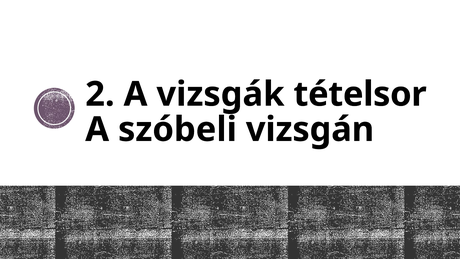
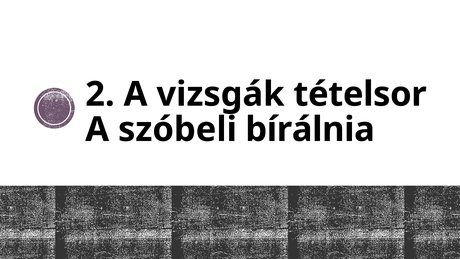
vizsgán: vizsgán -> bírálnia (310, 129)
